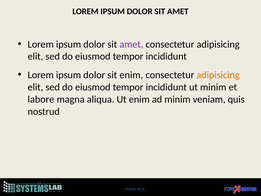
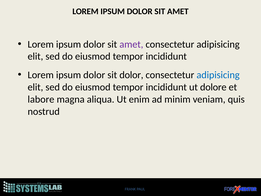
sit enim: enim -> dolor (131, 75)
adipisicing colour: orange -> blue (218, 75)
ut minim: minim -> dolore (213, 87)
